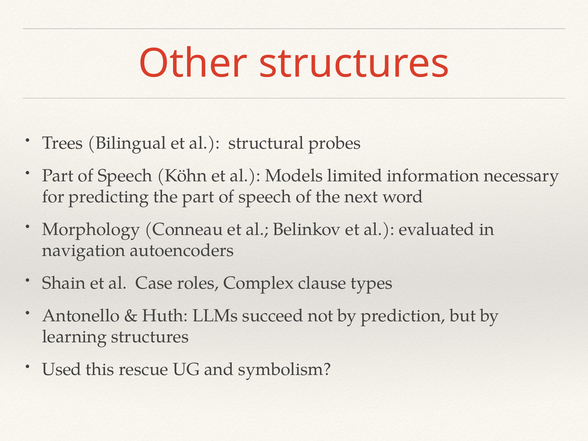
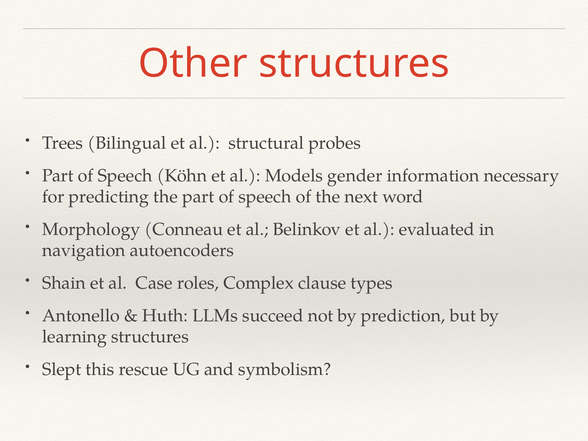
limited: limited -> gender (355, 176)
Used: Used -> Slept (62, 369)
